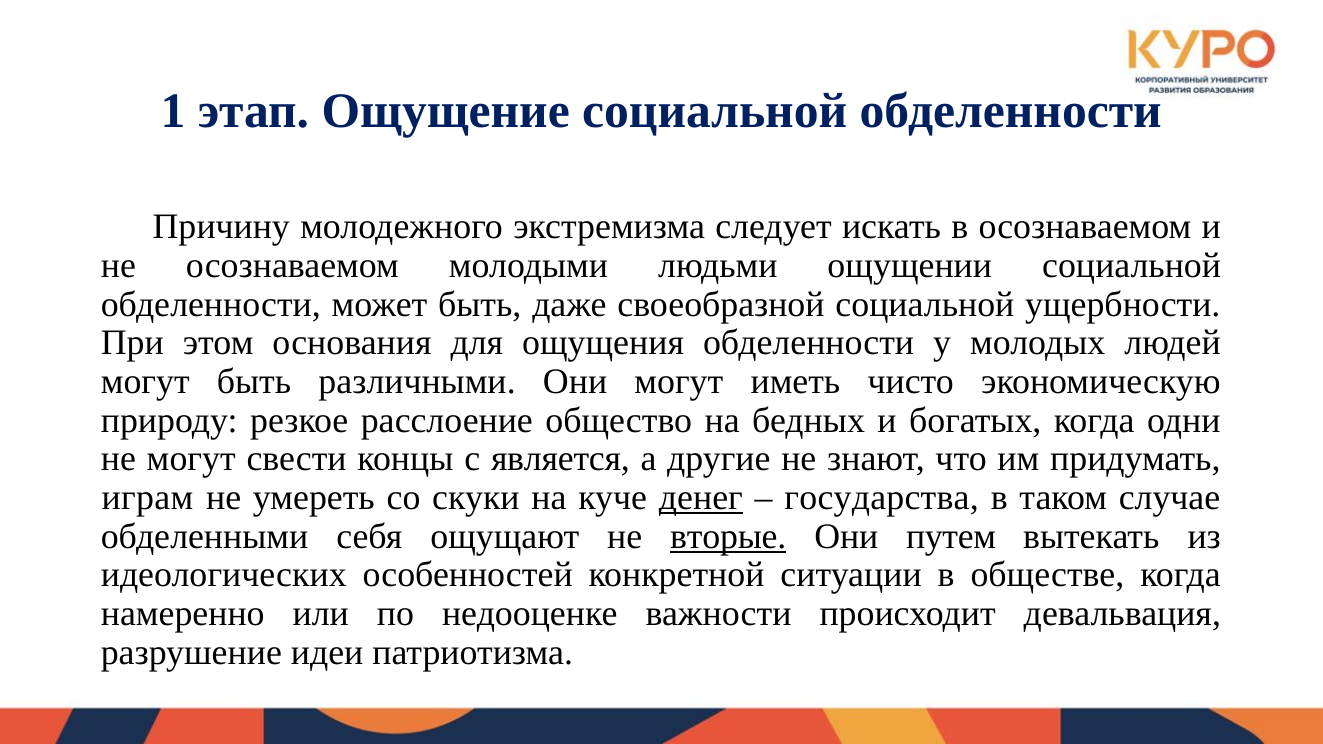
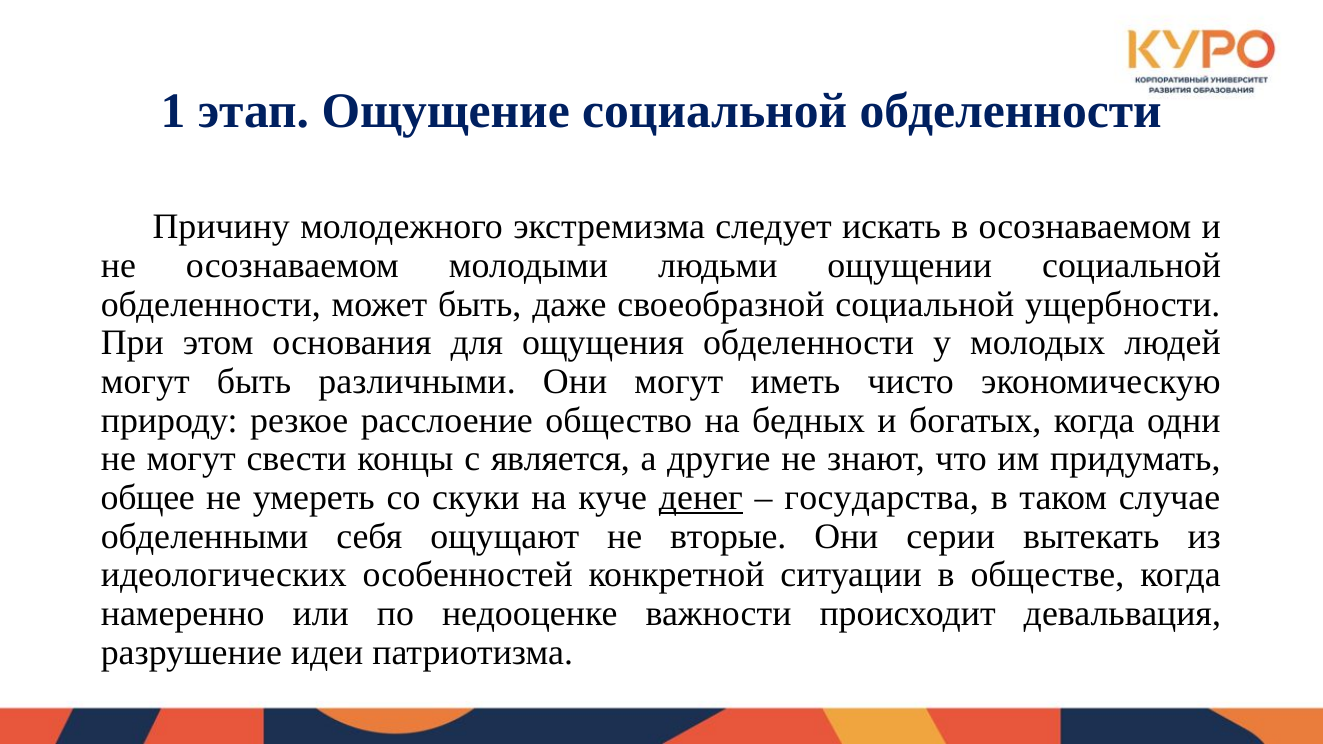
играм: играм -> общее (148, 498)
вторые underline: present -> none (728, 536)
путем: путем -> серии (951, 536)
